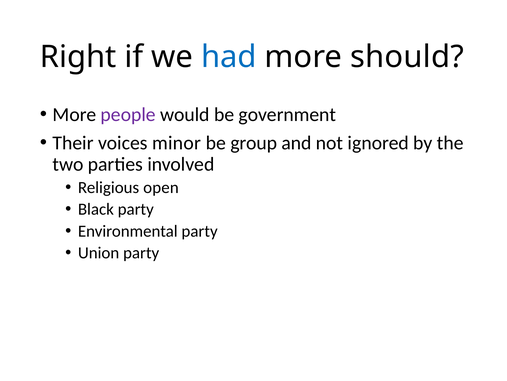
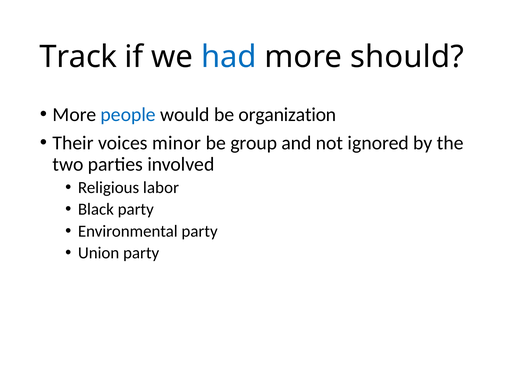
Right: Right -> Track (78, 57)
people colour: purple -> blue (128, 114)
government: government -> organization (287, 114)
open: open -> labor (161, 187)
